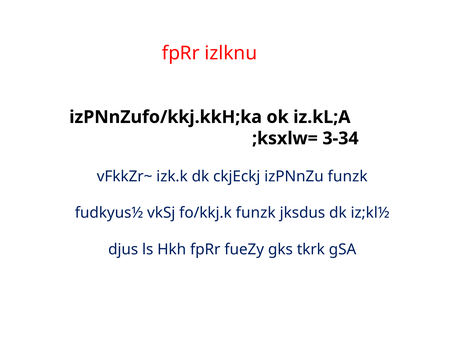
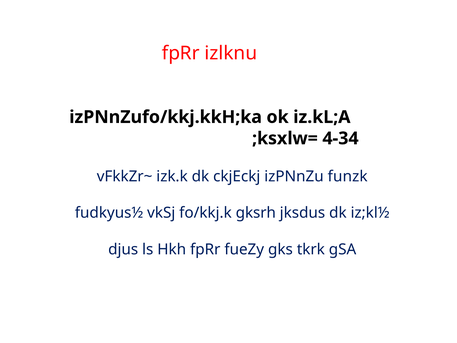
3-34: 3-34 -> 4-34 (341, 138)
fo/kkj.k funzk: funzk -> gksrh (256, 213)
